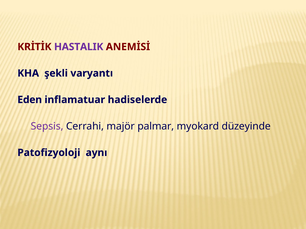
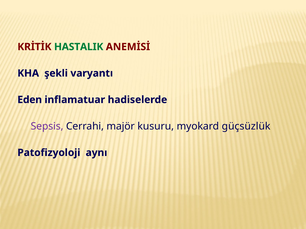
HASTALIK colour: purple -> green (79, 47)
palmar: palmar -> kusuru (156, 126)
düzeyinde: düzeyinde -> güçsüzlük (246, 126)
